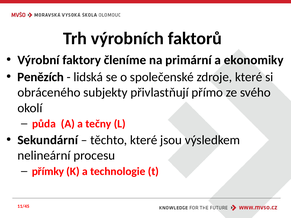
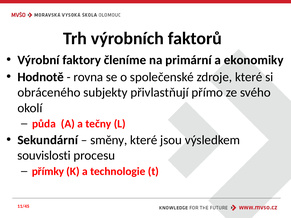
Penězích: Penězích -> Hodnotě (41, 77)
lidská: lidská -> rovna (88, 77)
těchto: těchto -> směny (109, 140)
nelineární: nelineární -> souvislosti (44, 156)
